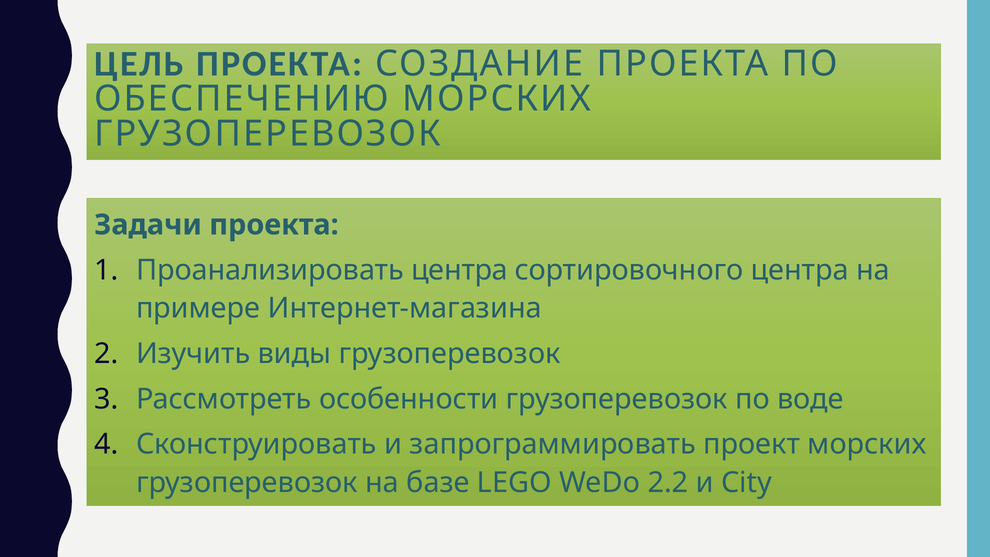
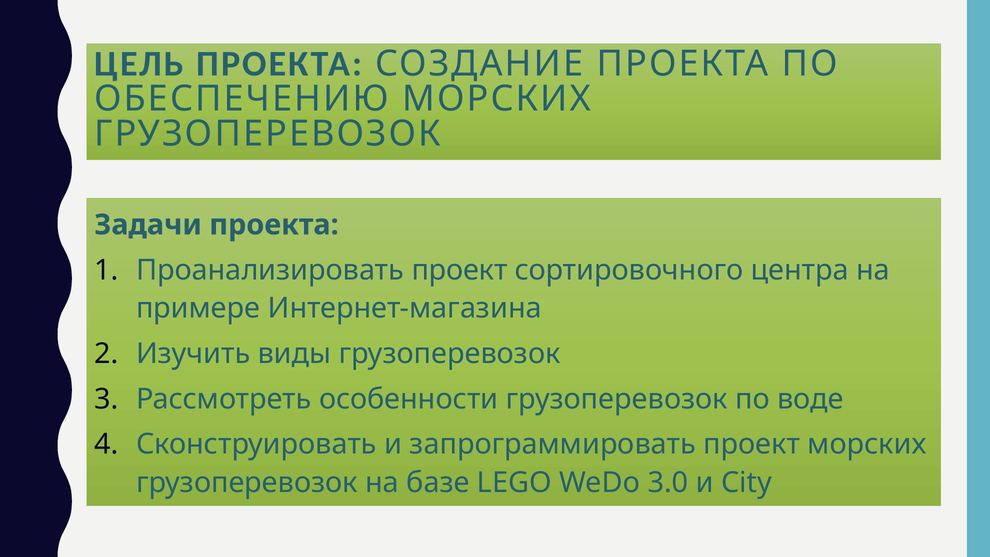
Проанализировать центра: центра -> проект (459, 270)
2.2: 2.2 -> 3.0 (668, 482)
